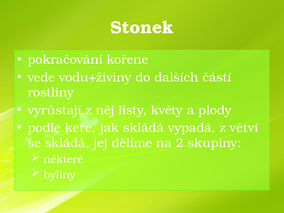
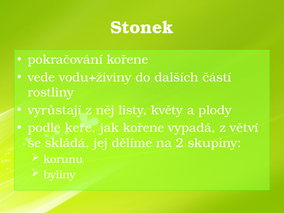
jak skládá: skládá -> kořene (143, 128)
některé: některé -> korunu (63, 159)
